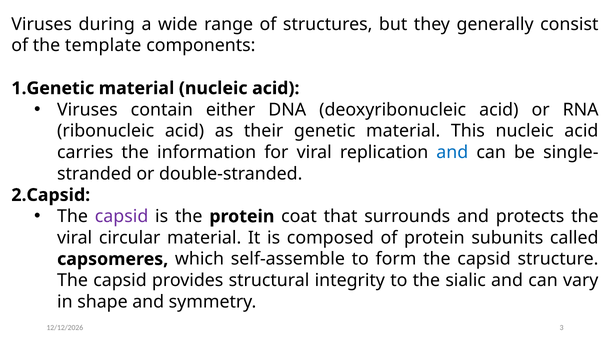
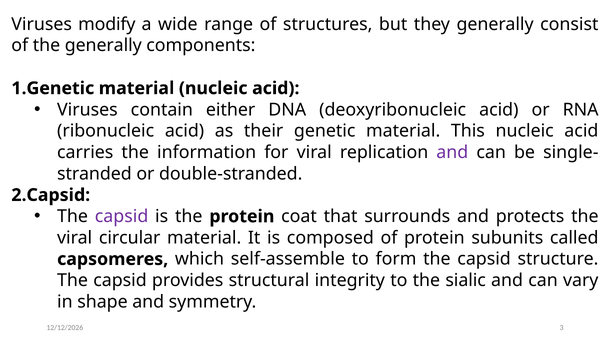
during: during -> modify (107, 24)
the template: template -> generally (103, 46)
and colour: blue -> purple (452, 152)
